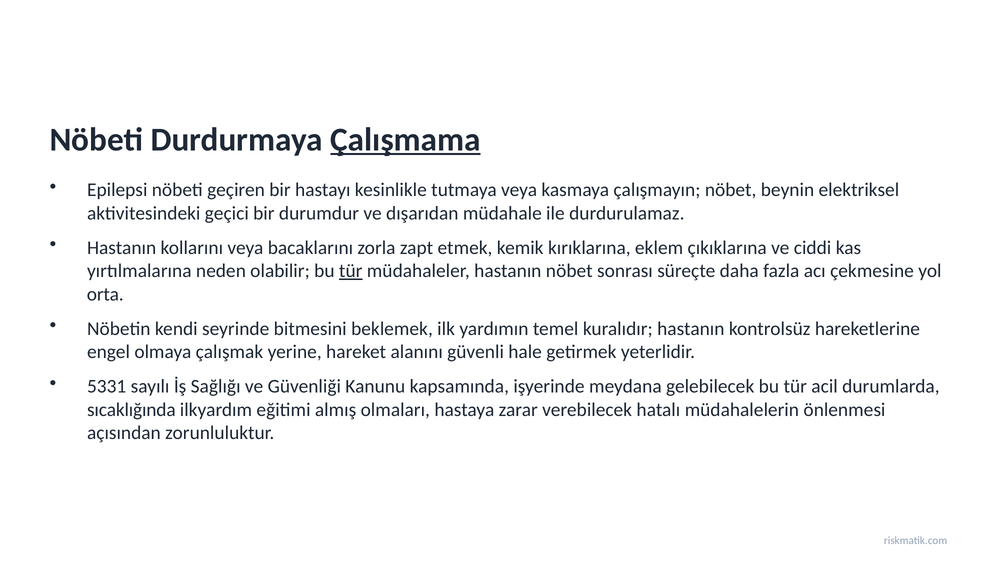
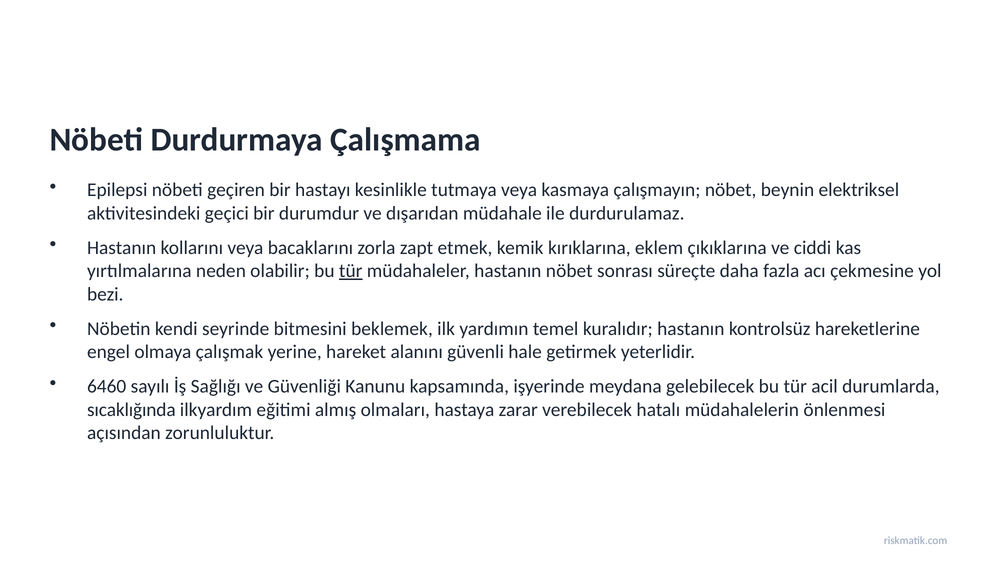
Çalışmama underline: present -> none (405, 140)
orta: orta -> bezi (105, 294)
5331: 5331 -> 6460 (107, 386)
